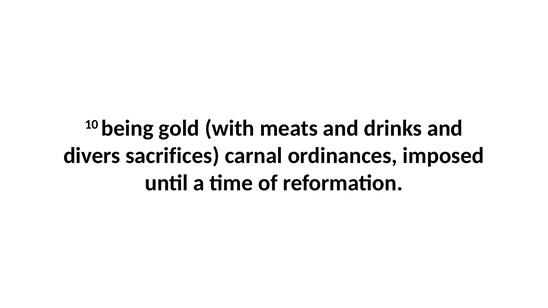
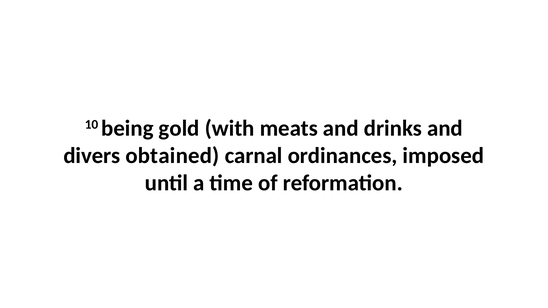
sacrifices: sacrifices -> obtained (172, 156)
